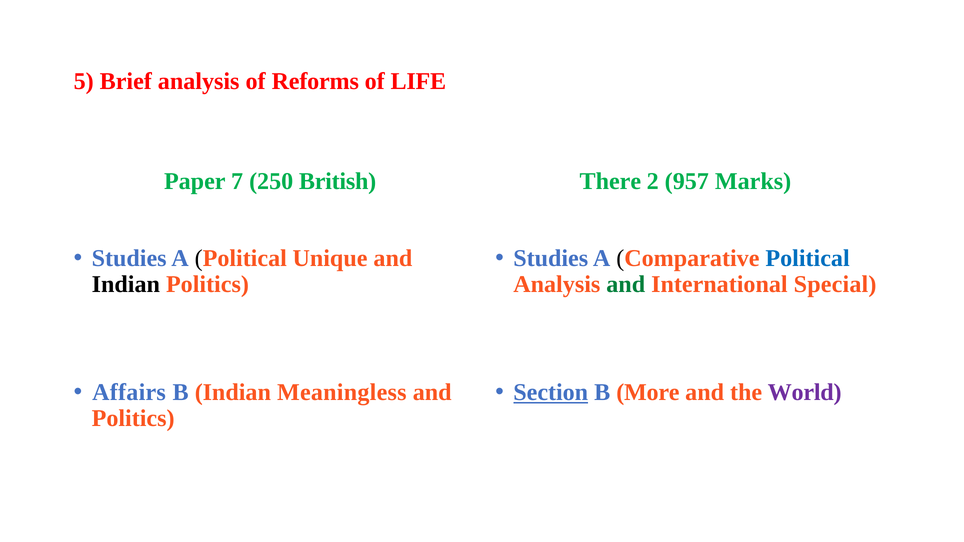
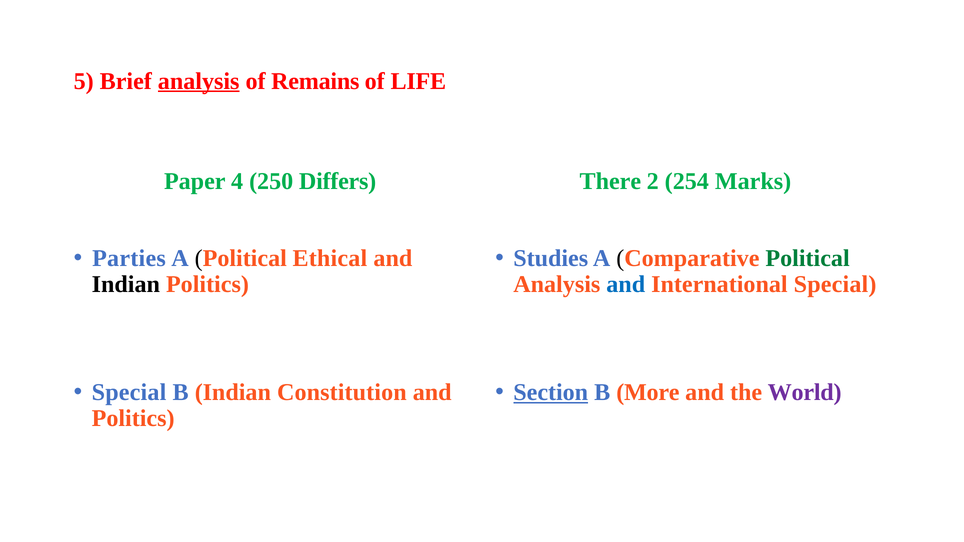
analysis underline: none -> present (199, 81)
Reforms: Reforms -> Remains (315, 81)
7: 7 -> 4 (237, 181)
British: British -> Differs (338, 181)
957: 957 -> 254 (687, 181)
Studies: Studies -> Parties (129, 258)
Unique: Unique -> Ethical (330, 258)
Political colour: blue -> green (808, 258)
and colour: green -> blue (626, 284)
Affairs: Affairs -> Special (129, 393)
Meaningless: Meaningless -> Constitution (342, 393)
